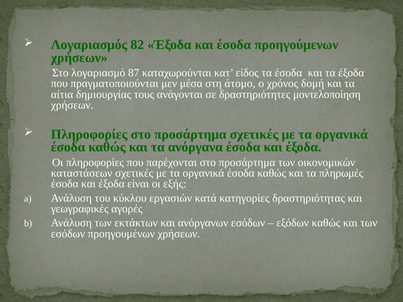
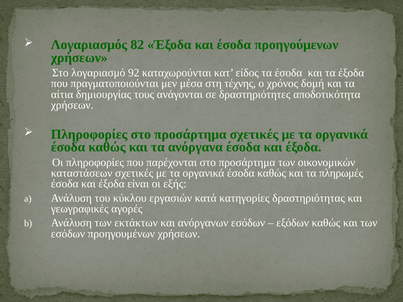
87: 87 -> 92 (134, 73)
άτομο: άτομο -> τέχνης (240, 84)
μοντελοποίηση: μοντελοποίηση -> αποδοτικότητα (327, 94)
